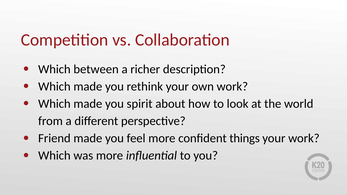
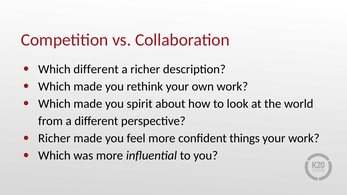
Which between: between -> different (96, 69)
Friend: Friend -> Richer (54, 138)
